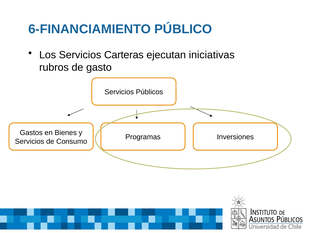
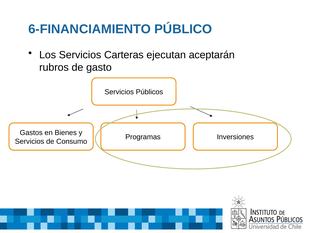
iniciativas: iniciativas -> aceptarán (212, 55)
